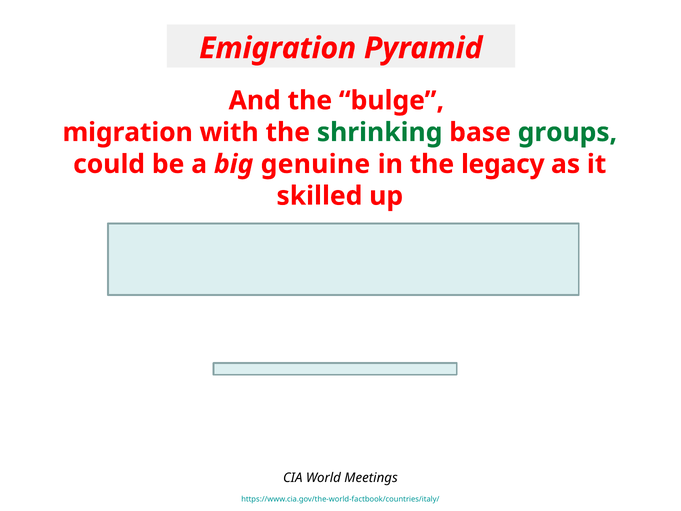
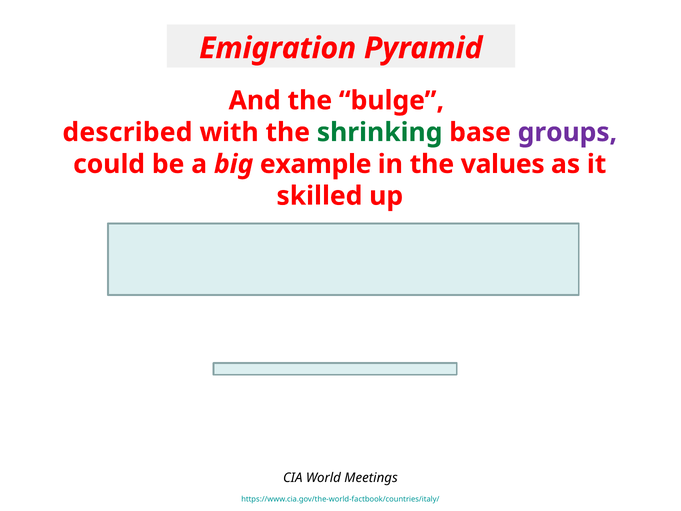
migration: migration -> described (127, 132)
groups colour: green -> purple (567, 132)
genuine: genuine -> example (316, 164)
legacy: legacy -> values (503, 164)
